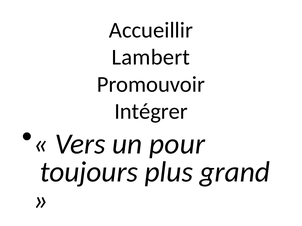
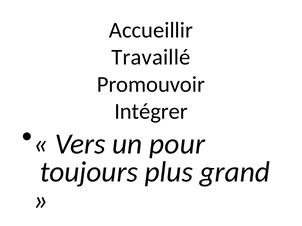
Lambert: Lambert -> Travaillé (151, 57)
